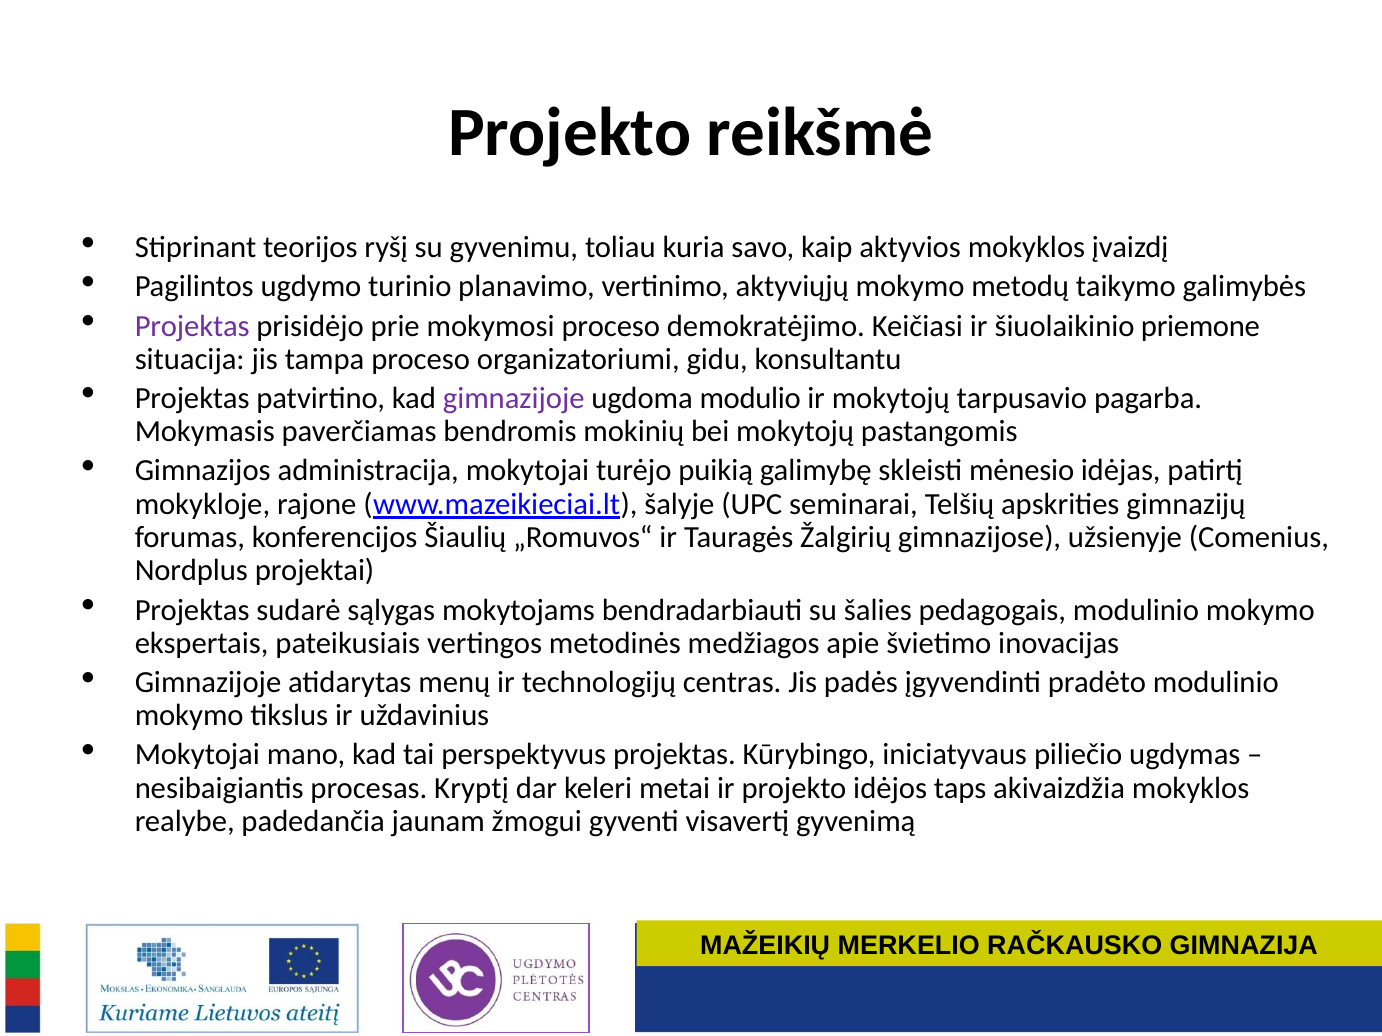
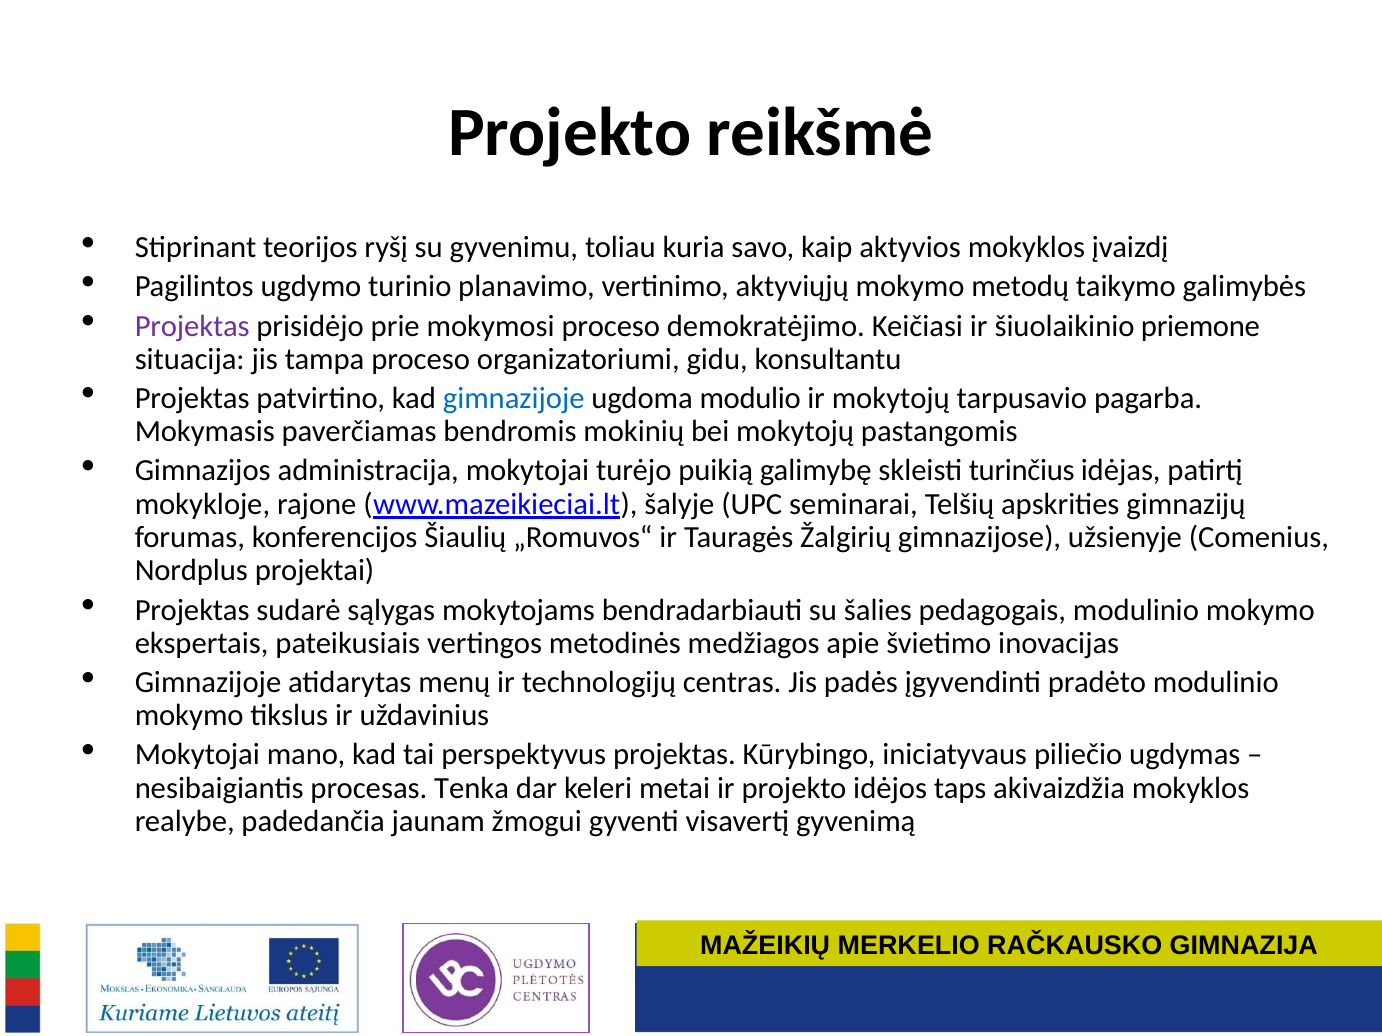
gimnazijoje colour: purple -> blue (514, 399)
mėnesio: mėnesio -> turinčius (1022, 471)
Kryptį: Kryptį -> Tenka (472, 788)
